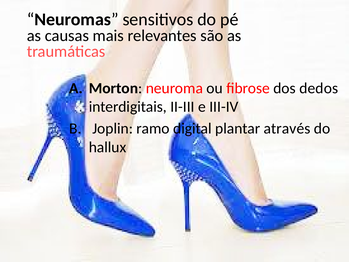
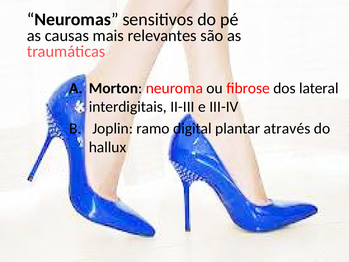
dedos: dedos -> lateral (319, 88)
